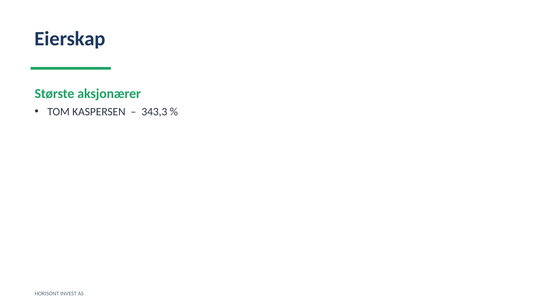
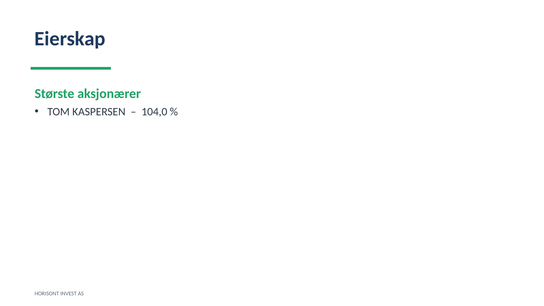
343,3: 343,3 -> 104,0 (154, 112)
